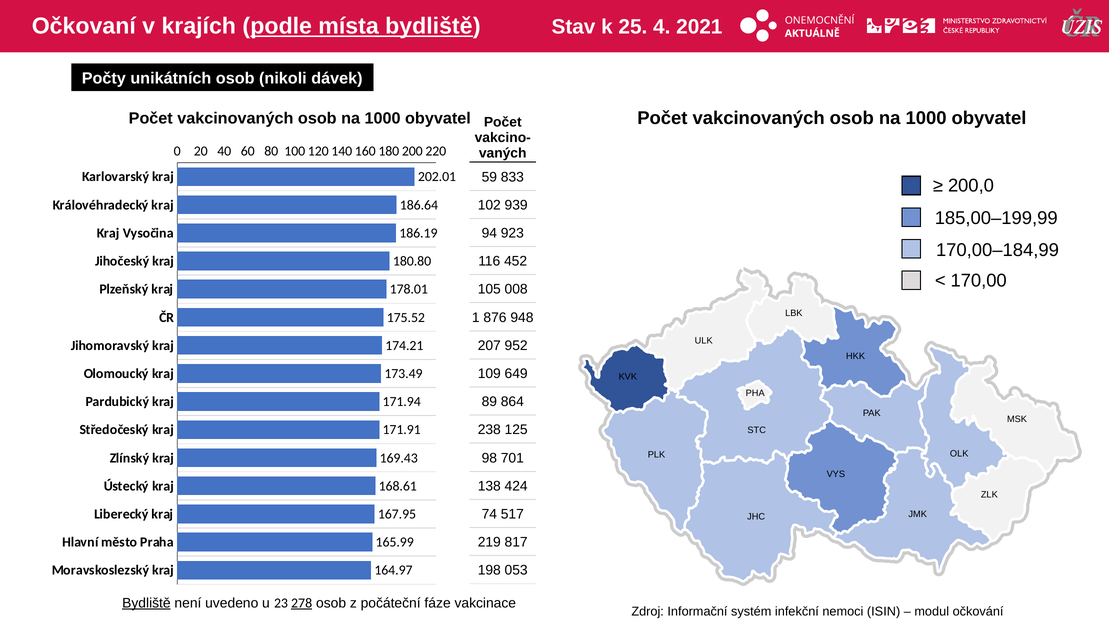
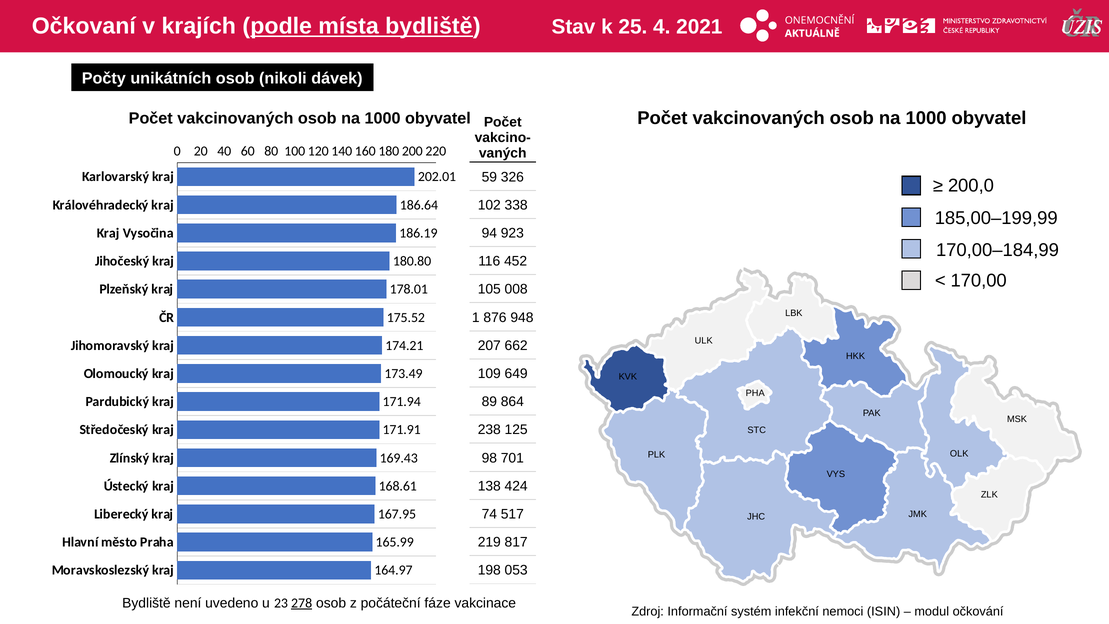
833: 833 -> 326 (512, 177)
939: 939 -> 338 (516, 205)
952: 952 -> 662 (516, 345)
Bydliště underline: present -> none (146, 603)
